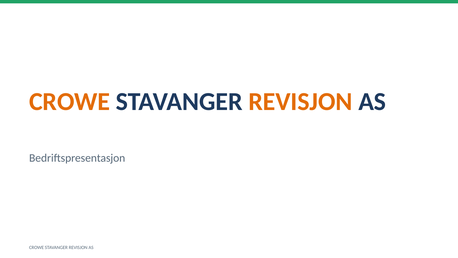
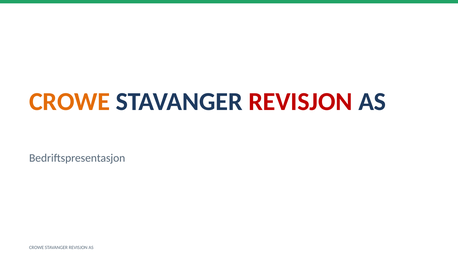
REVISJON colour: orange -> red (300, 102)
